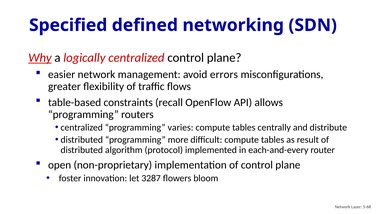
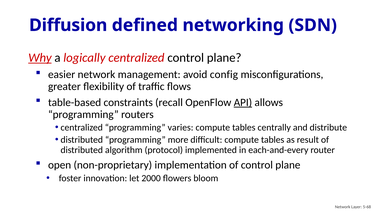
Specified: Specified -> Diffusion (68, 25)
errors: errors -> config (224, 75)
API underline: none -> present (243, 103)
3287: 3287 -> 2000 (151, 178)
